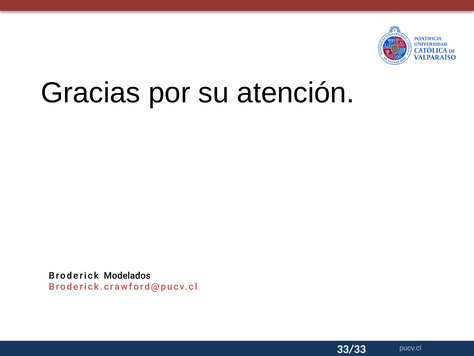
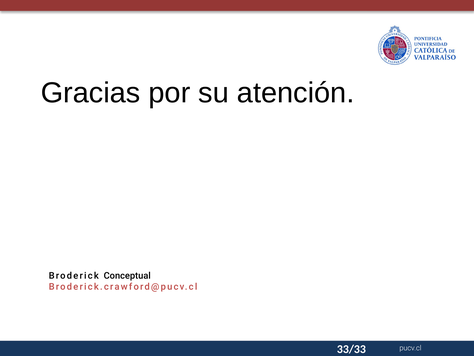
Modelados: Modelados -> Conceptual (127, 275)
